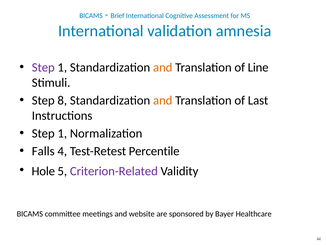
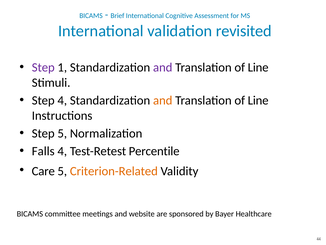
amnesia: amnesia -> revisited (244, 31)
and colour: orange -> purple (163, 67)
Step 8: 8 -> 4 (62, 100)
Last: Last -> Line (258, 100)
1: 1 -> 5 (62, 133)
Hole: Hole -> Care (43, 171)
Criterion-Related colour: purple -> orange (114, 171)
